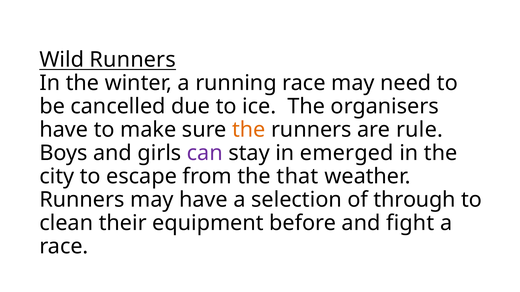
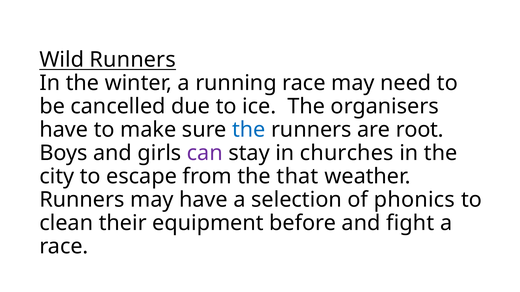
the colour: orange -> blue (249, 130)
rule: rule -> root (420, 130)
emerged: emerged -> churches (347, 153)
through: through -> phonics (414, 200)
